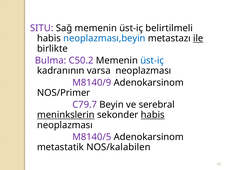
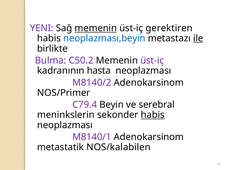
SITU: SITU -> YENI (42, 28)
memenin underline: none -> present (96, 28)
belirtilmeli: belirtilmeli -> gerektiren (169, 28)
üst-iç colour: blue -> purple (152, 60)
varsa: varsa -> hasta (99, 70)
M8140/9: M8140/9 -> M8140/2 (92, 82)
C79.7: C79.7 -> C79.4 (85, 104)
meninkslerin underline: present -> none (66, 115)
M8140/5: M8140/5 -> M8140/1 (92, 137)
